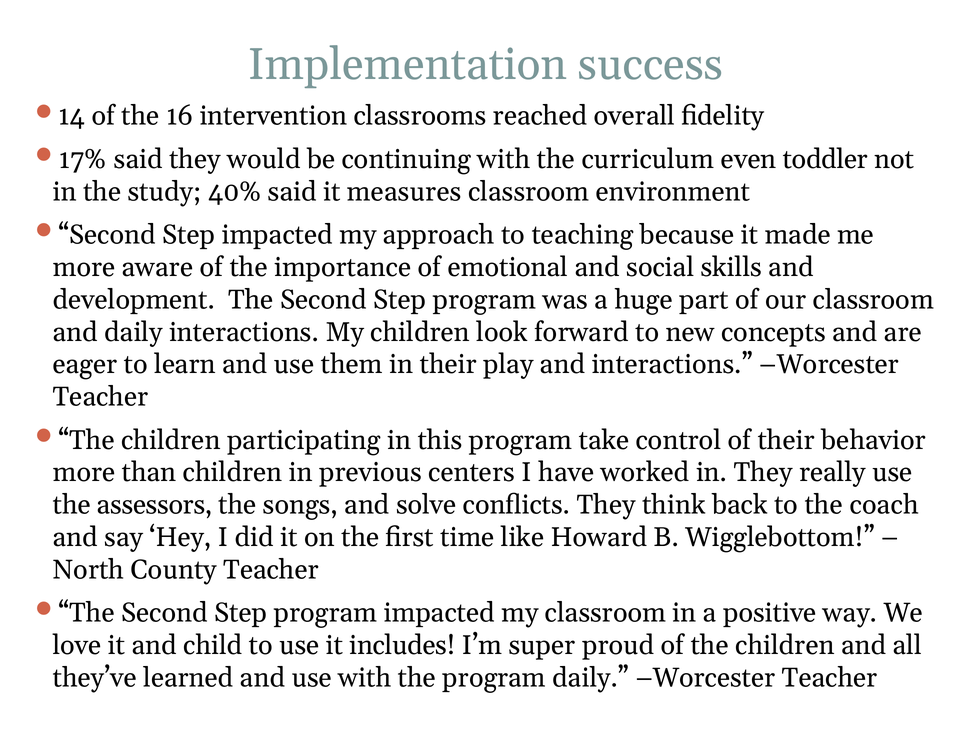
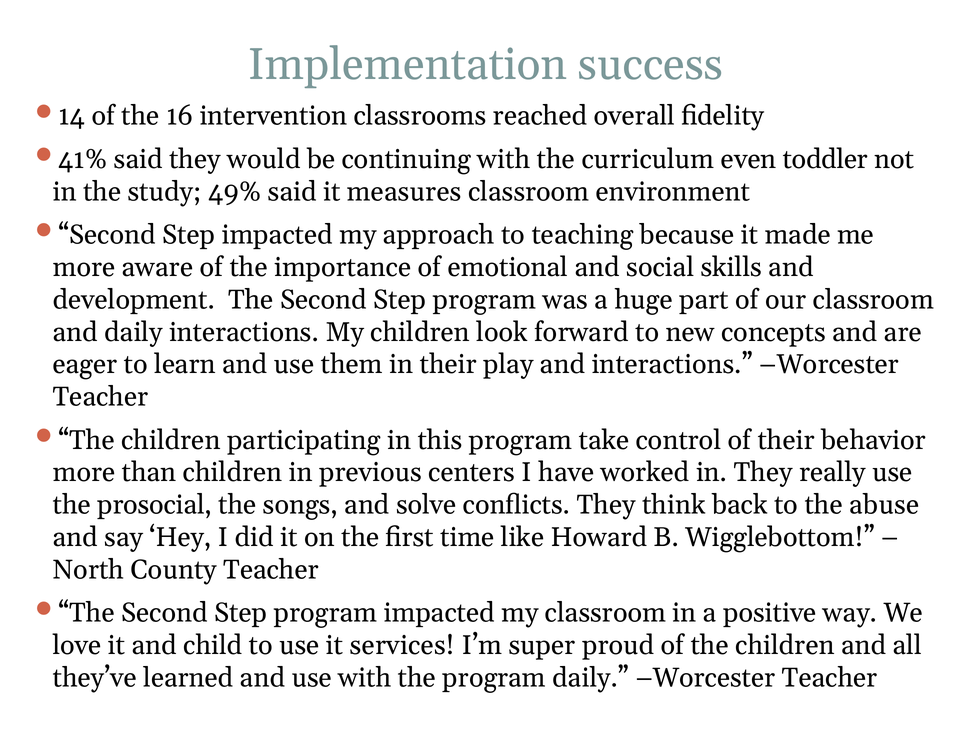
17%: 17% -> 41% (83, 159)
40%: 40% -> 49% (235, 192)
assessors: assessors -> prosocial (155, 505)
coach: coach -> abuse (884, 505)
includes: includes -> services (402, 645)
